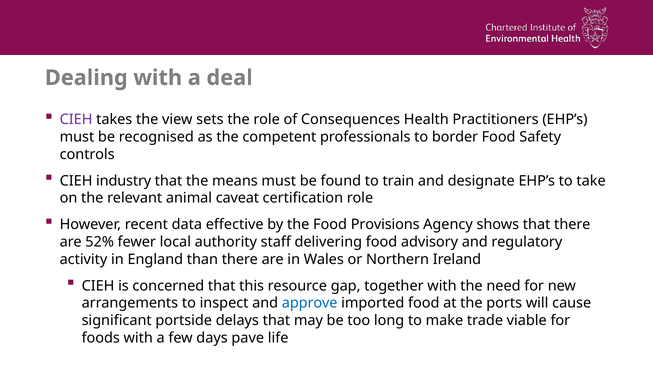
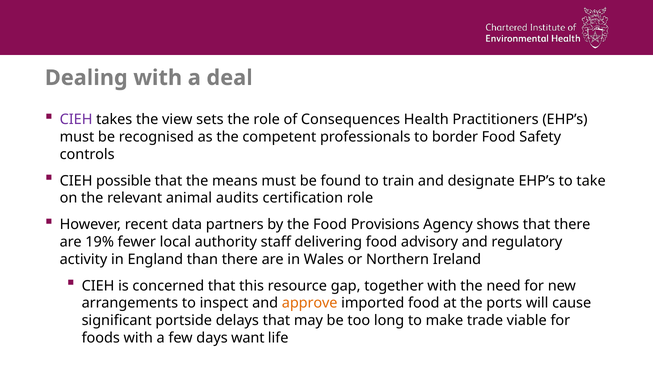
industry: industry -> possible (124, 181)
caveat: caveat -> audits (237, 198)
effective: effective -> partners (235, 225)
52%: 52% -> 19% (100, 242)
approve colour: blue -> orange (310, 303)
pave: pave -> want (248, 338)
